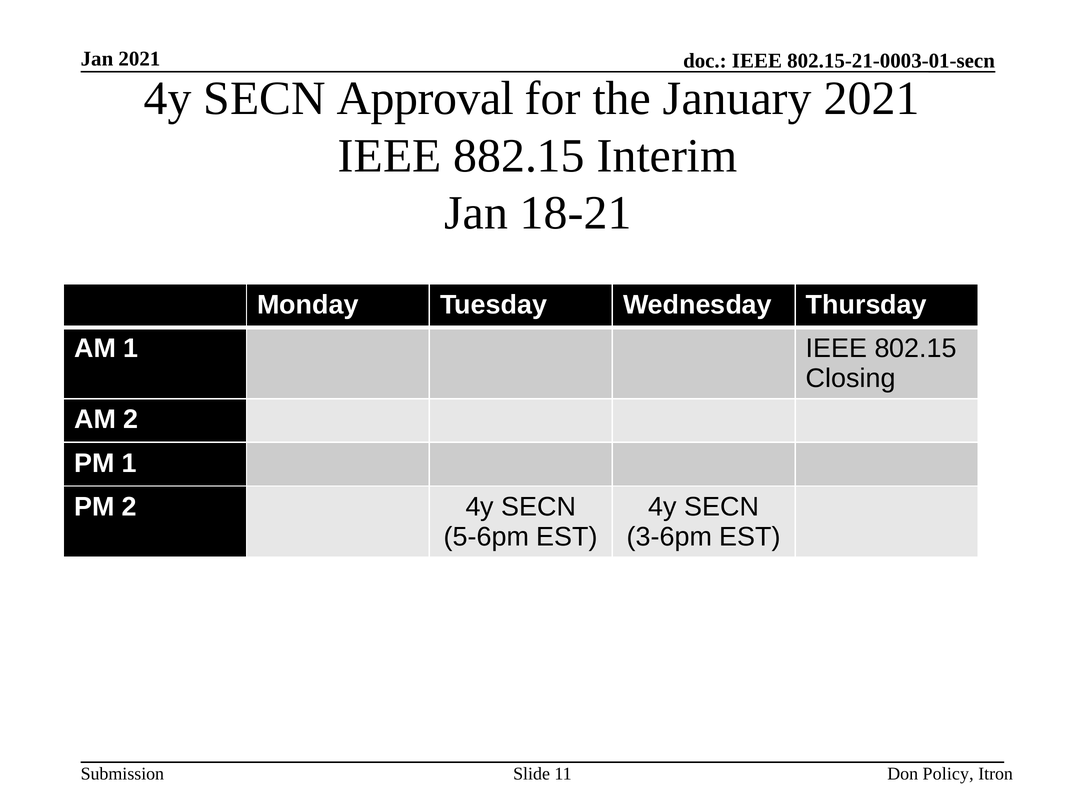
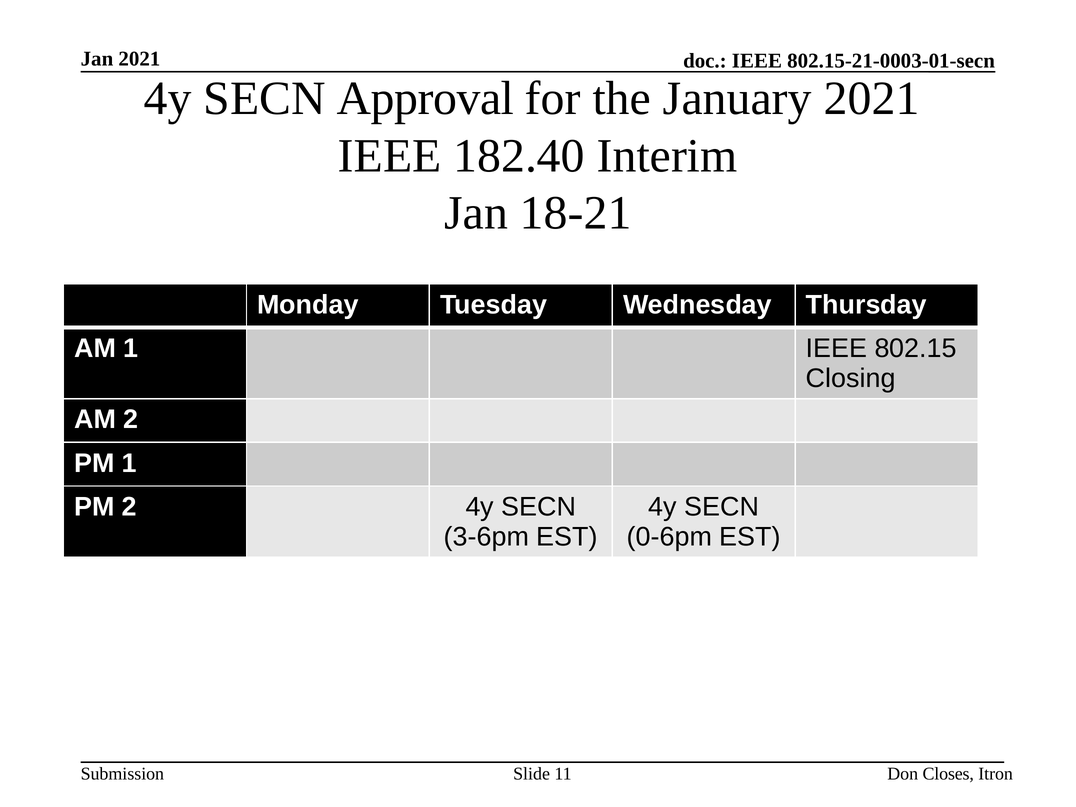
882.15: 882.15 -> 182.40 (519, 156)
5-6pm: 5-6pm -> 3-6pm (486, 537)
3-6pm: 3-6pm -> 0-6pm (669, 537)
Policy: Policy -> Closes (948, 774)
